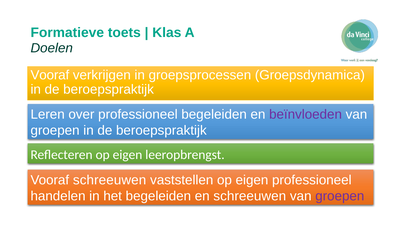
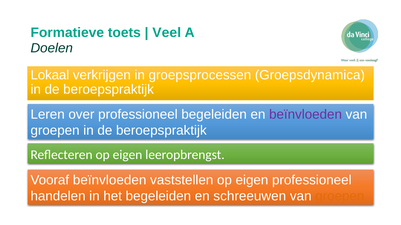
Klas: Klas -> Veel (167, 33)
Vooraf: Vooraf -> Lokaal (50, 75)
Vooraf schreeuwen: schreeuwen -> beïnvloeden (110, 180)
groepen colour: purple -> orange (340, 196)
